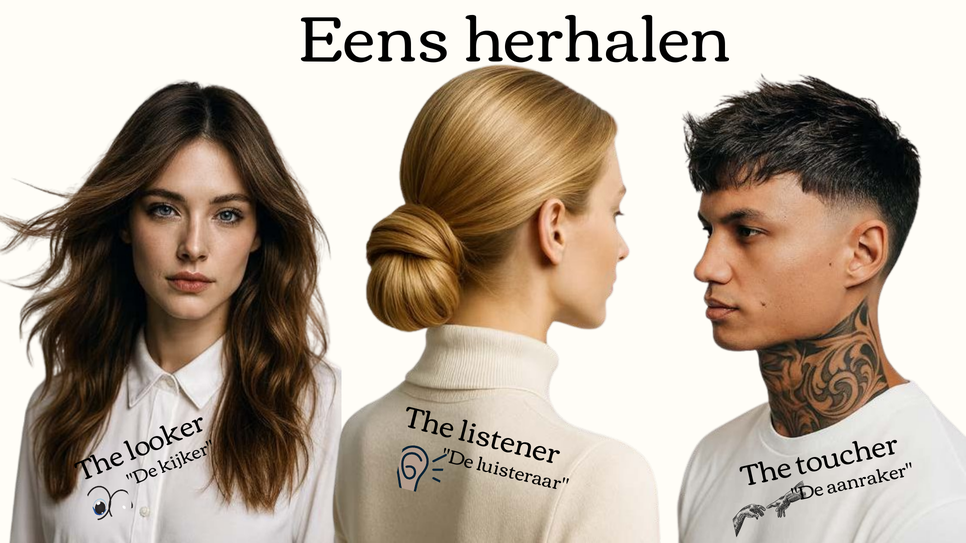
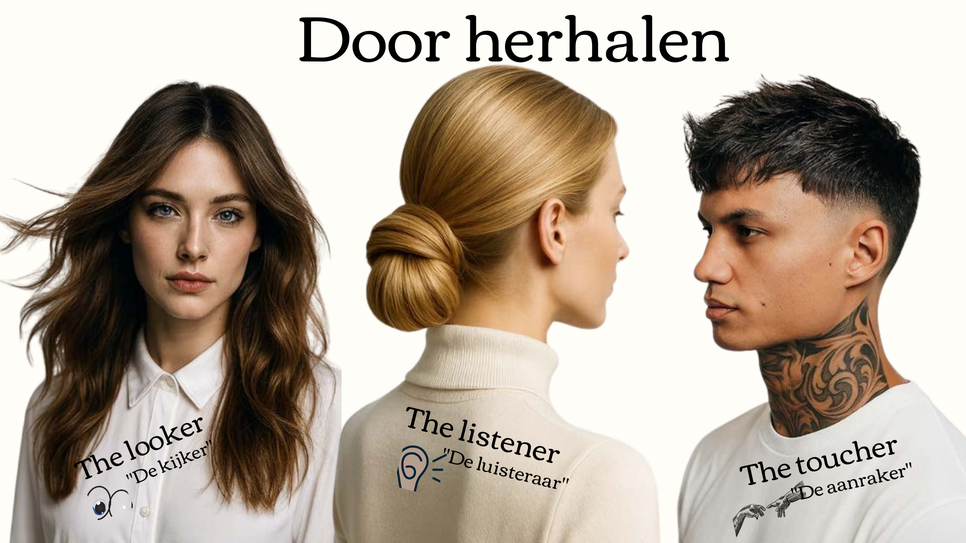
Eens: Eens -> Door (374, 40)
